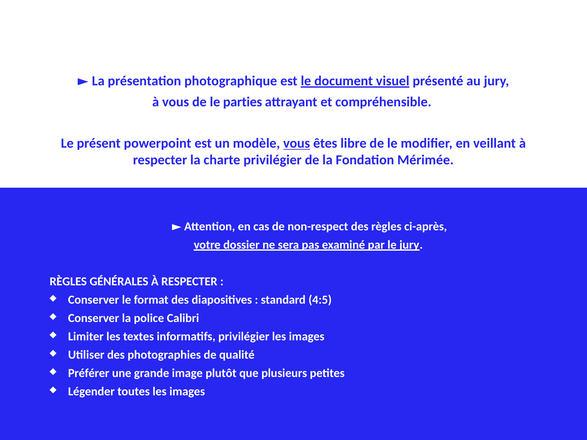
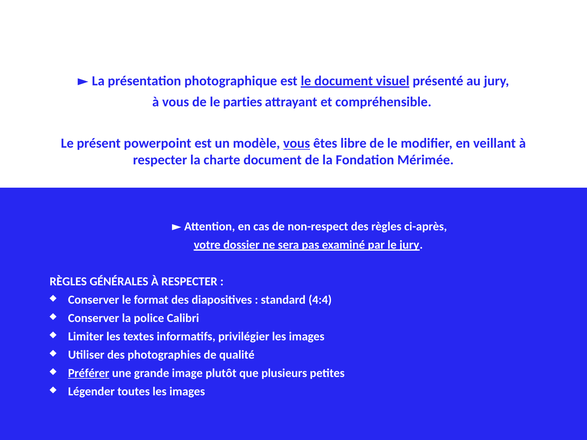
charte privilégier: privilégier -> document (273, 160)
4:5: 4:5 -> 4:4 (320, 300)
Préférer underline: none -> present (89, 373)
